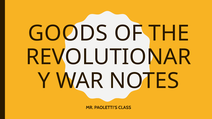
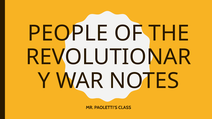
GOODS: GOODS -> PEOPLE (68, 33)
